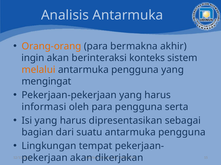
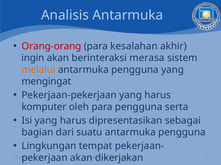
Orang-orang colour: orange -> red (51, 46)
bermakna: bermakna -> kesalahan (134, 46)
konteks: konteks -> merasa (147, 58)
informasi: informasi -> komputer (44, 107)
